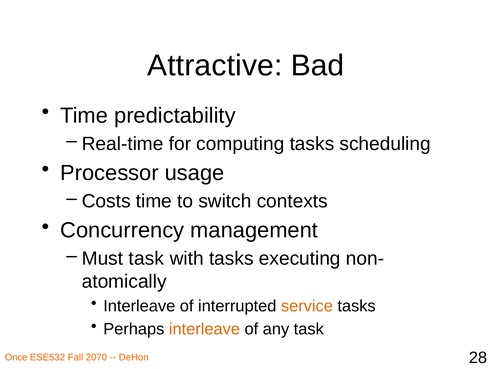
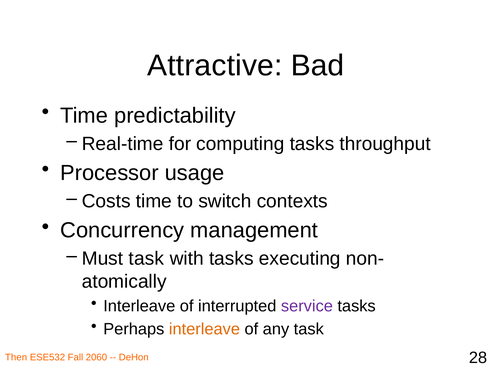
scheduling: scheduling -> throughput (385, 144)
service colour: orange -> purple (307, 306)
Once: Once -> Then (16, 357)
2070: 2070 -> 2060 (96, 357)
